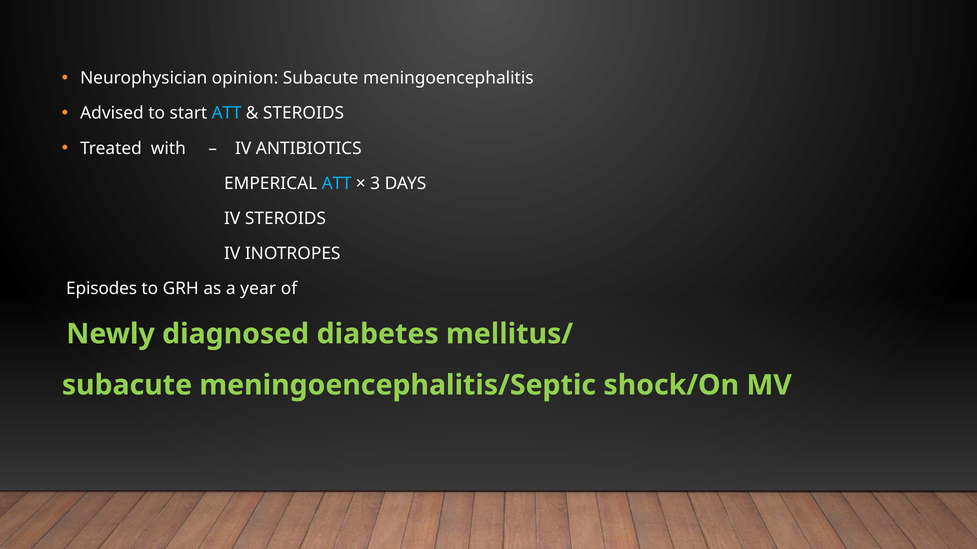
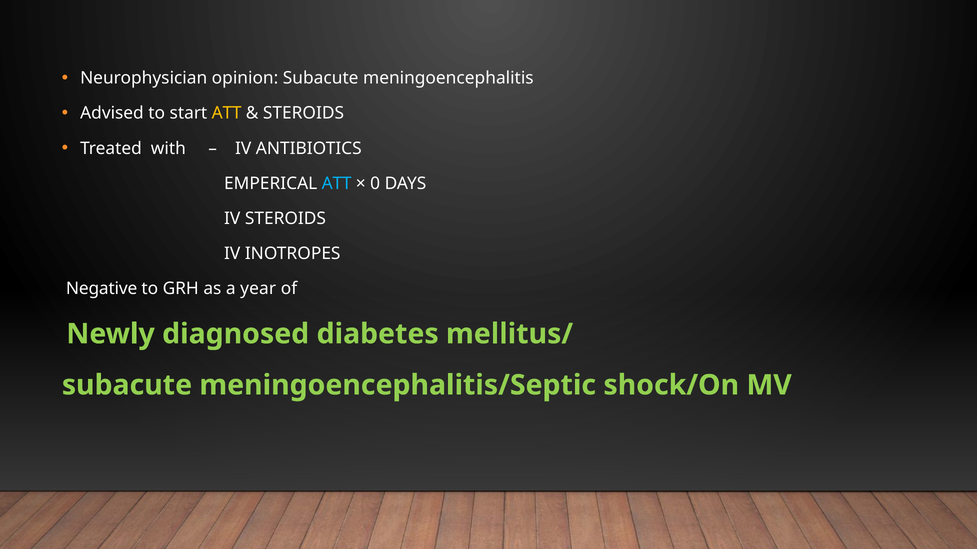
ATT colour: light blue -> yellow (227, 113)
3: 3 -> 0 (375, 184)
Episodes: Episodes -> Negative (102, 289)
